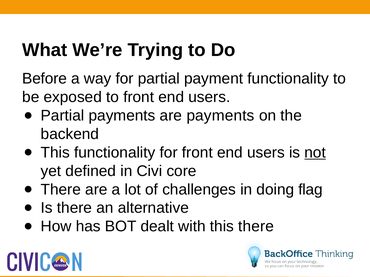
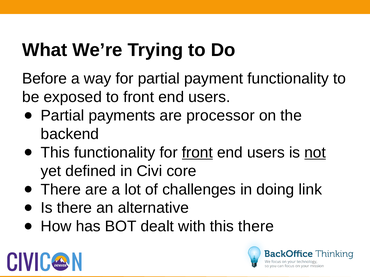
are payments: payments -> processor (220, 116)
front underline: none -> present (197, 153)
flag: flag -> link (310, 190)
